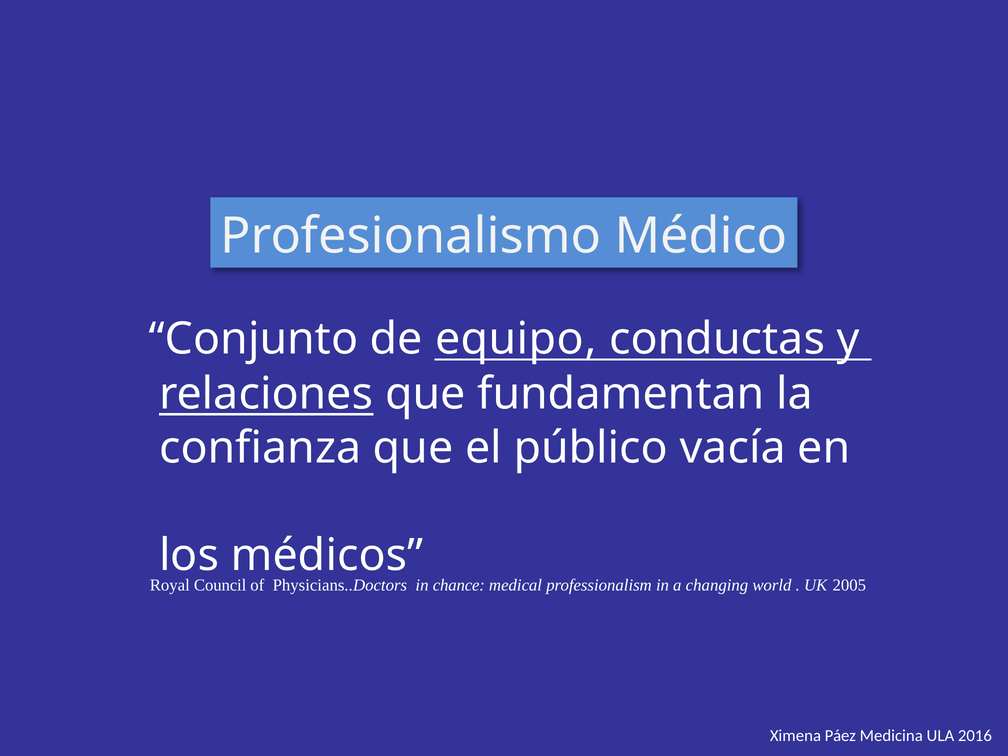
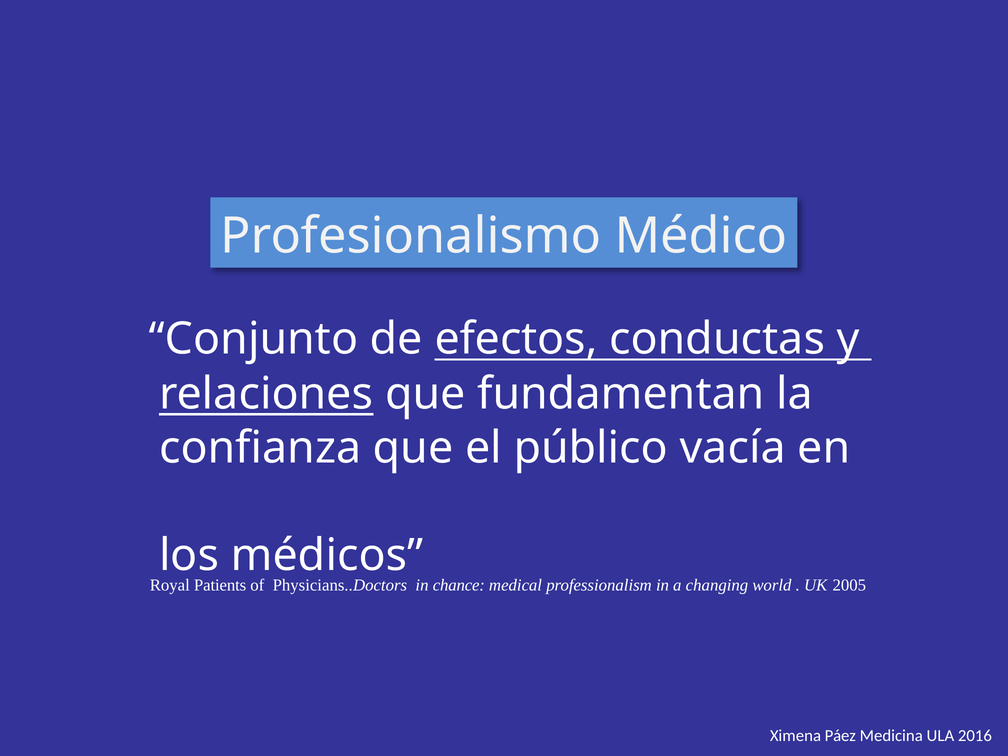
equipo: equipo -> efectos (516, 339)
Council: Council -> Patients (220, 585)
